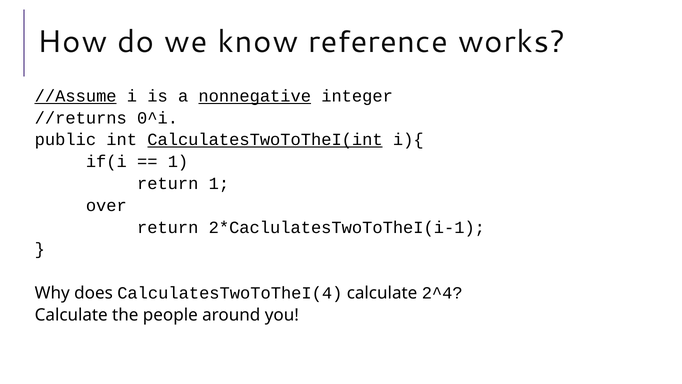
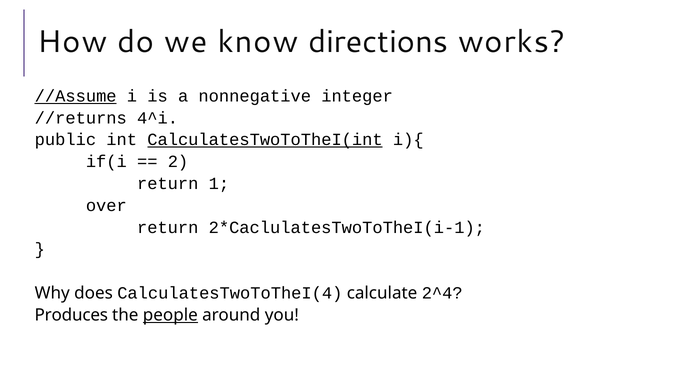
reference: reference -> directions (378, 42)
nonnegative underline: present -> none (255, 96)
0^i: 0^i -> 4^i (158, 118)
1: 1 -> 2 (178, 162)
Calculate: Calculate -> Produces (71, 315)
people underline: none -> present (170, 315)
